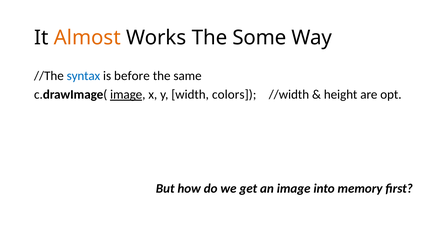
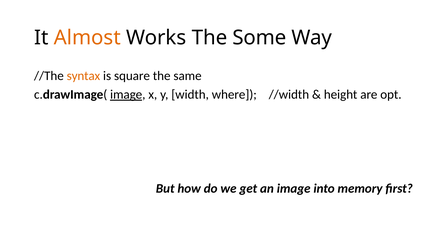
syntax colour: blue -> orange (83, 76)
before: before -> square (132, 76)
colors: colors -> where (234, 94)
